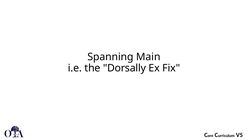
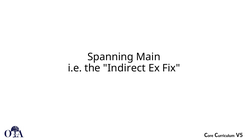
Dorsally: Dorsally -> Indirect (124, 68)
